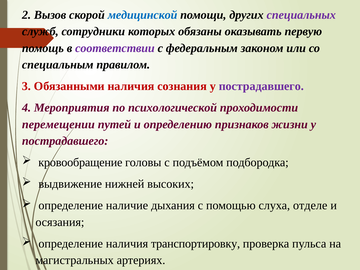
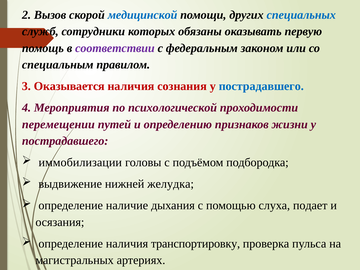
специальных colour: purple -> blue (301, 15)
Обязанными: Обязанными -> Оказывается (69, 86)
пострадавшего colour: purple -> blue (261, 86)
кровообращение: кровообращение -> иммобилизации (80, 162)
высоких: высоких -> желудка (171, 184)
отделе: отделе -> подает (310, 206)
